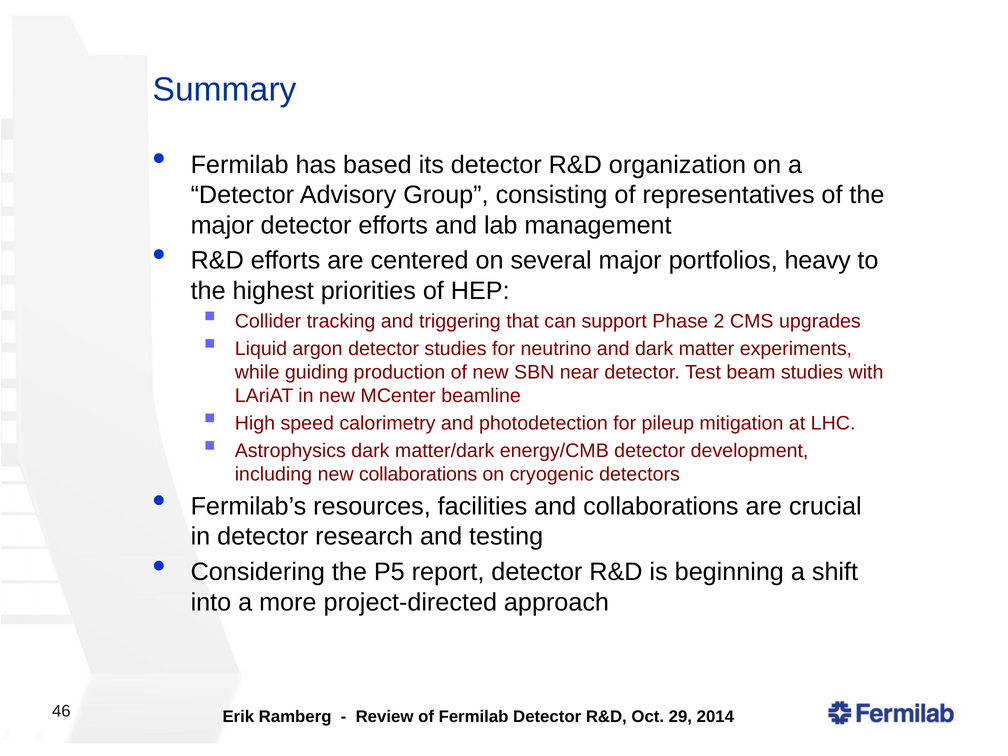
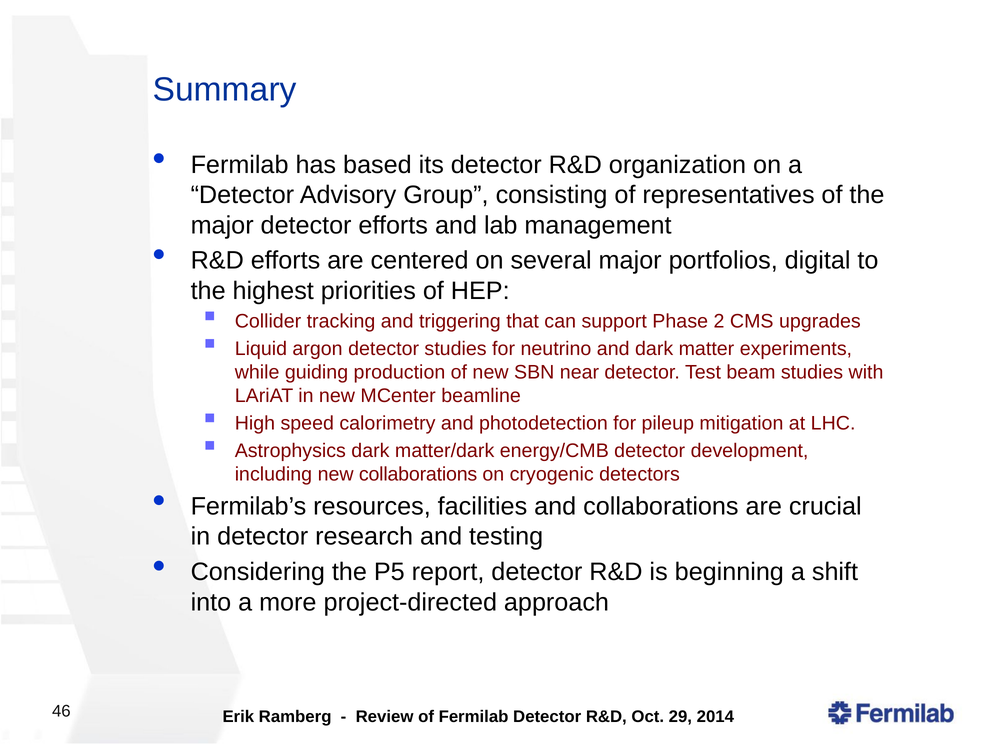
heavy: heavy -> digital (818, 260)
